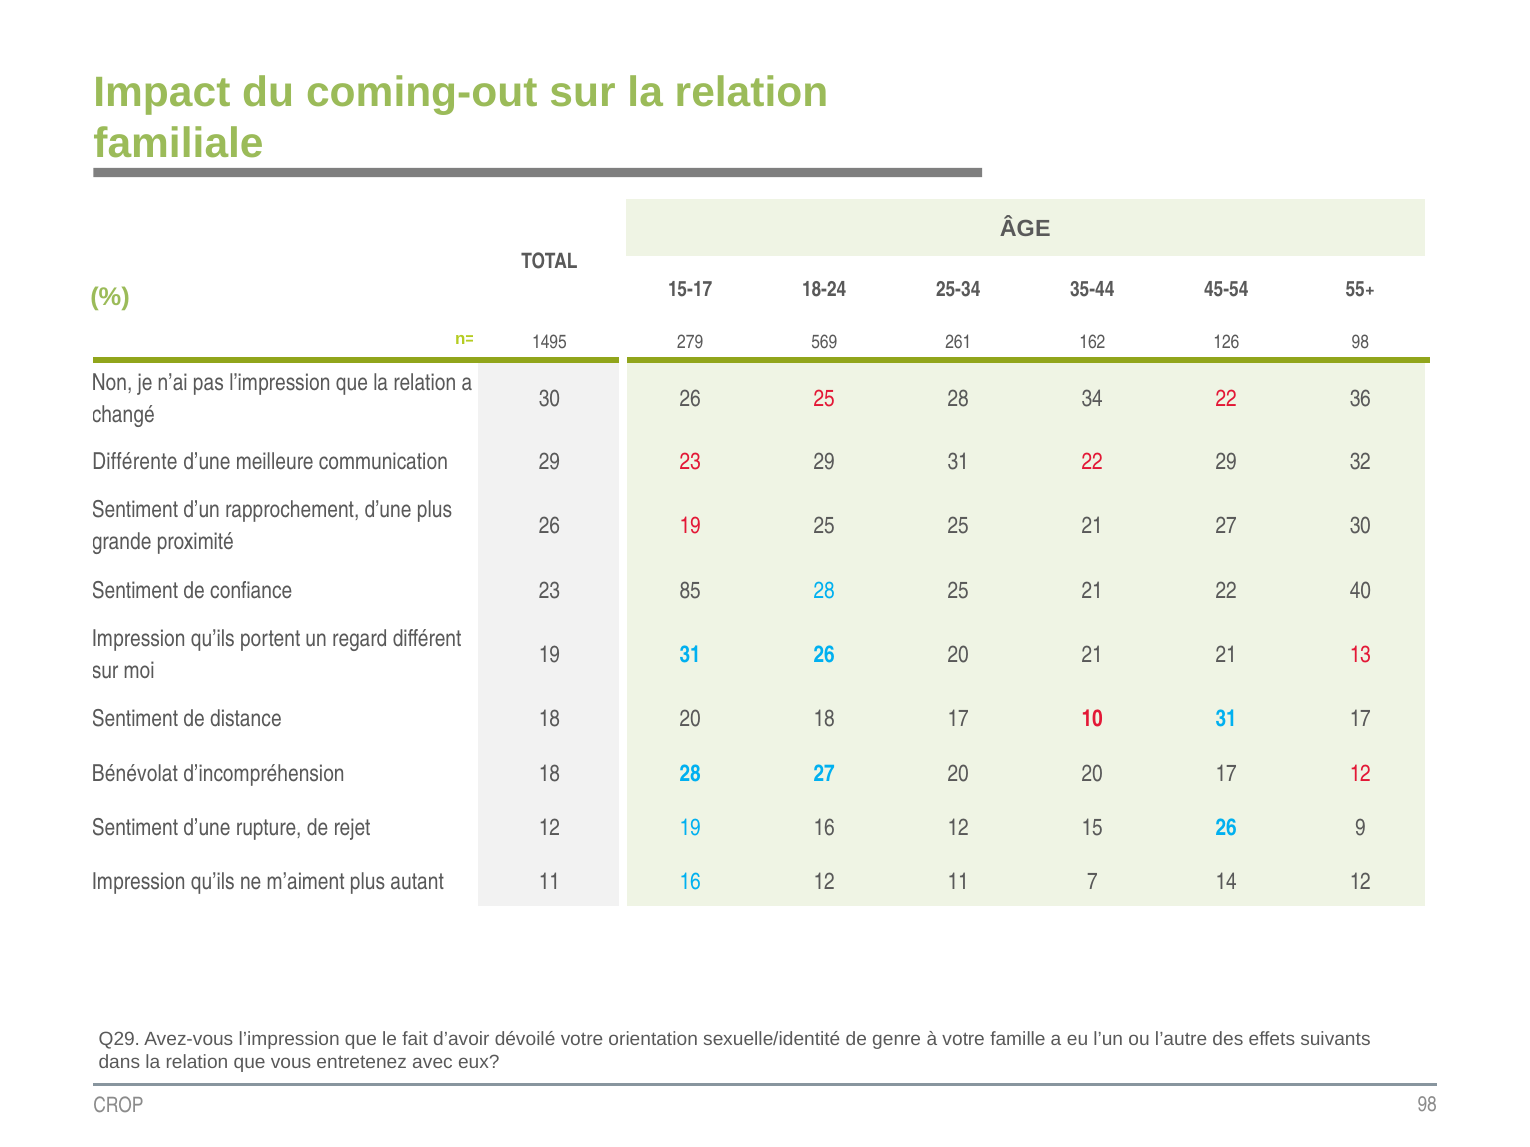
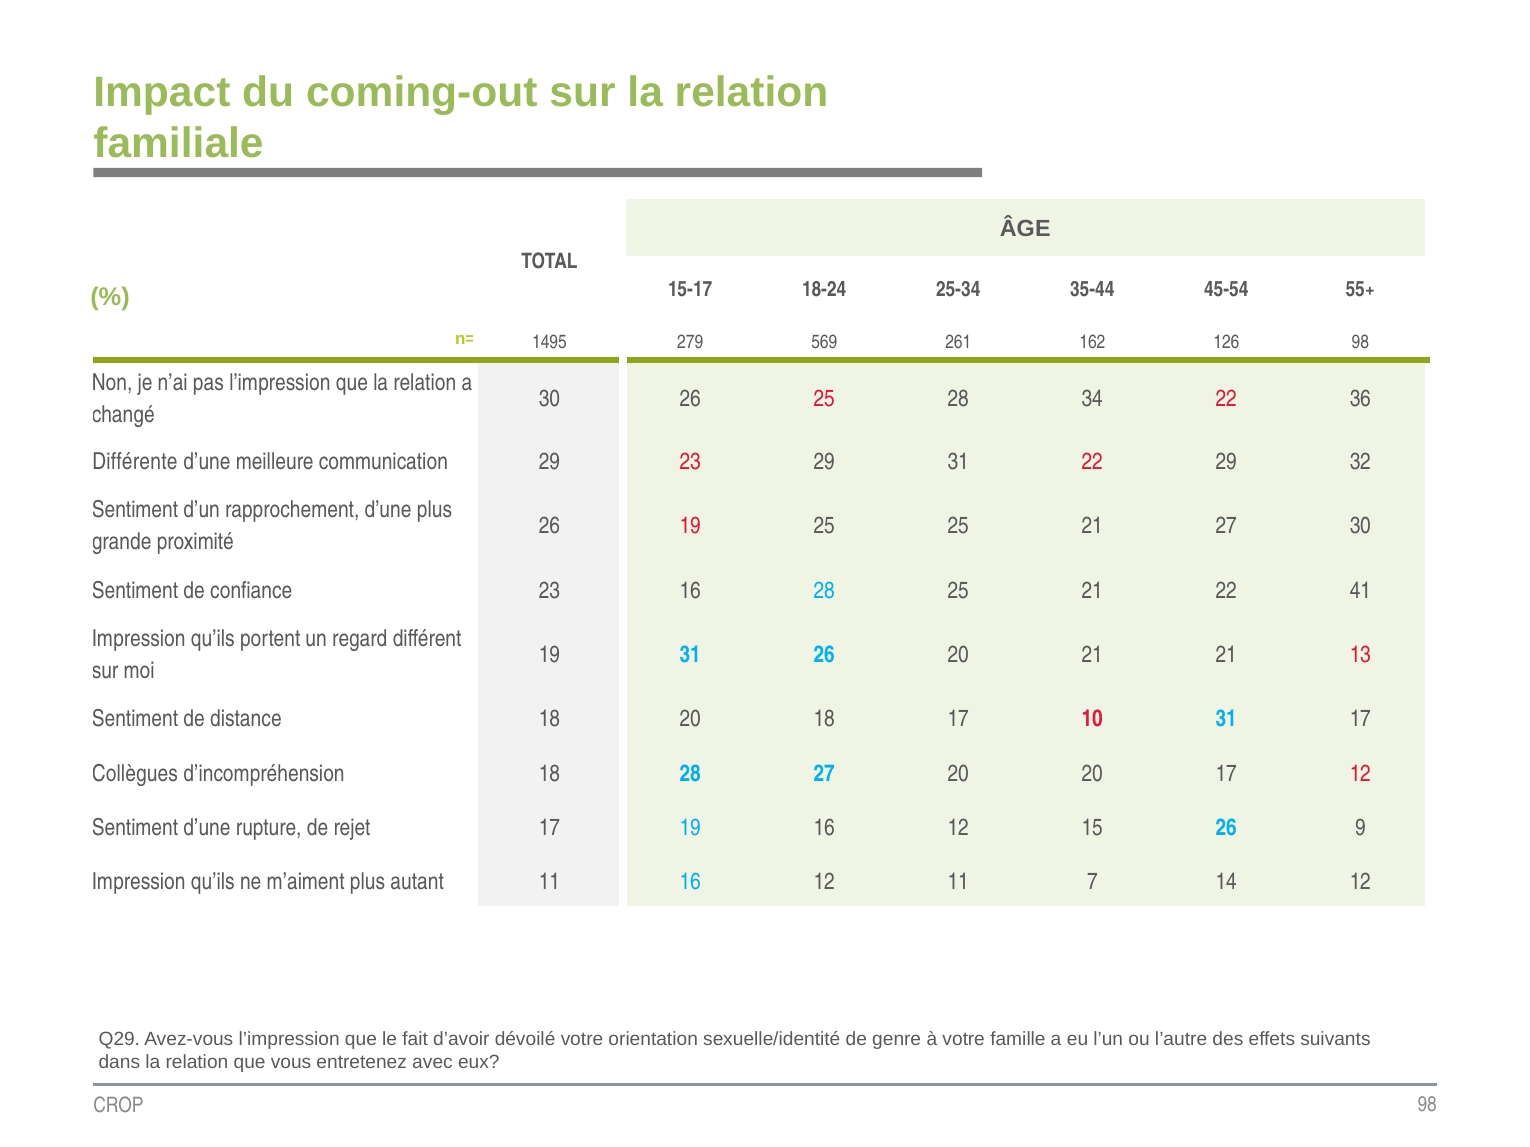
23 85: 85 -> 16 (690, 591)
40: 40 -> 41 (1360, 591)
Bénévolat: Bénévolat -> Collègues (135, 774)
rejet 12: 12 -> 17 (549, 828)
